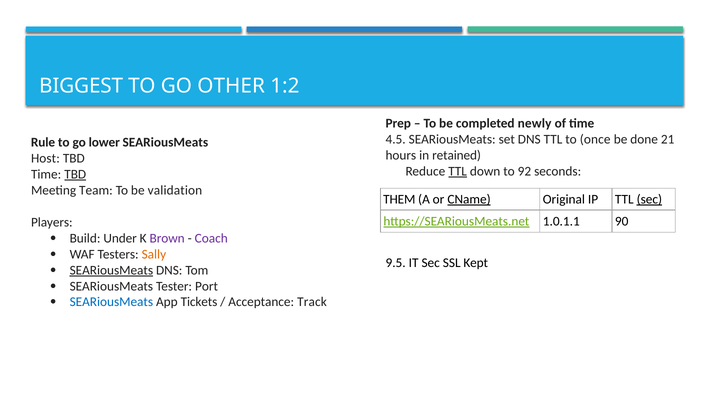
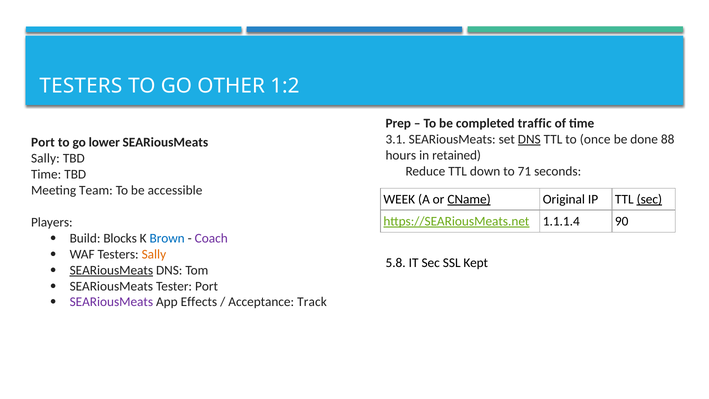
BIGGEST: BIGGEST -> TESTERS (81, 86)
newly: newly -> traffic (535, 123)
4.5: 4.5 -> 3.1 (396, 139)
DNS underline: none -> present (529, 139)
21: 21 -> 88 (668, 139)
Rule: Rule -> Port (43, 142)
Host: Host -> Sally (45, 158)
TTL underline: present -> none (458, 171)
92: 92 -> 71 (524, 171)
TBD underline: present -> none (75, 174)
validation: validation -> accessible (175, 190)
THEM: THEM -> WEEK (399, 199)
1.0.1.1: 1.0.1.1 -> 1.1.1.4 (561, 221)
Under: Under -> Blocks (120, 238)
Brown colour: purple -> blue (167, 238)
9.5: 9.5 -> 5.8 (396, 263)
SEARiousMeats colour: blue -> purple (111, 302)
Tickets: Tickets -> Effects (199, 302)
